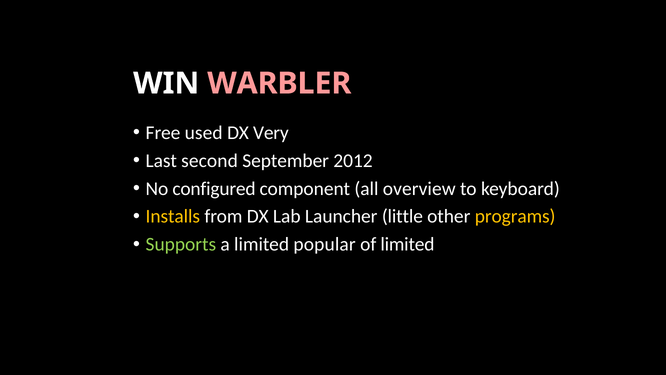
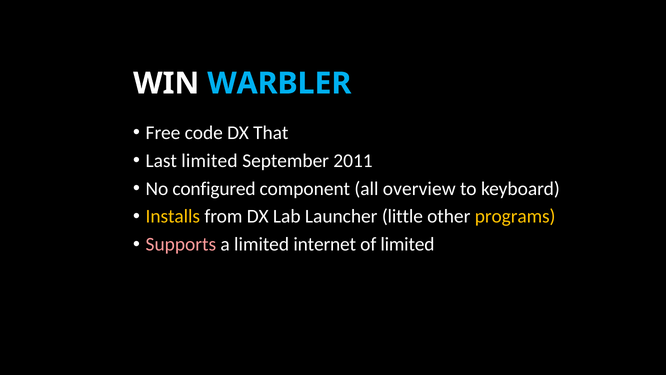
WARBLER colour: pink -> light blue (279, 83)
used: used -> code (204, 133)
Very: Very -> That (271, 133)
Last second: second -> limited (209, 161)
2012: 2012 -> 2011 (353, 161)
Supports colour: light green -> pink (181, 244)
popular: popular -> internet (325, 244)
